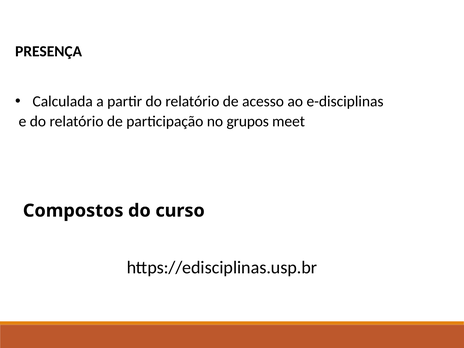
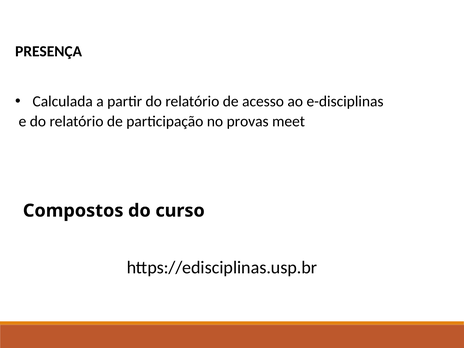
grupos: grupos -> provas (248, 121)
